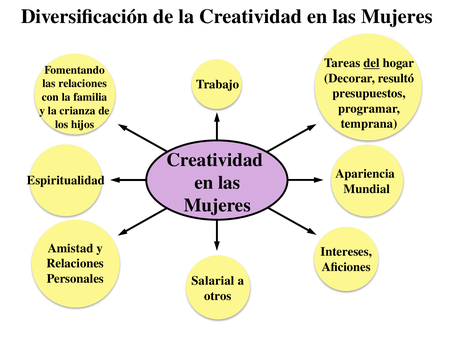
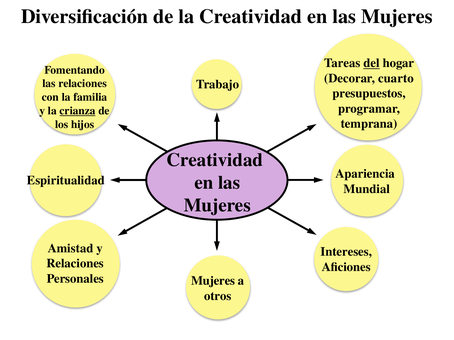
resultó: resultó -> cuarto (396, 78)
crianza underline: none -> present (78, 111)
Salarial: Salarial -> Mujeres (213, 281)
